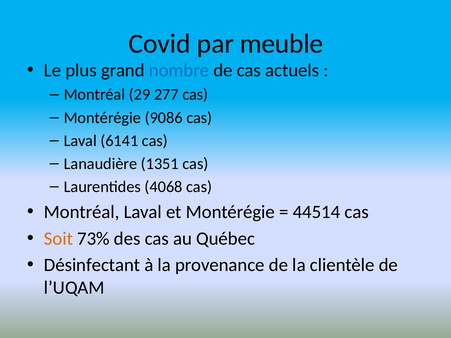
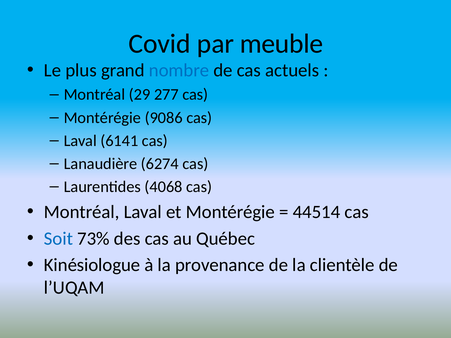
1351: 1351 -> 6274 (160, 164)
Soit colour: orange -> blue (59, 239)
Désinfectant: Désinfectant -> Kinésiologue (92, 265)
